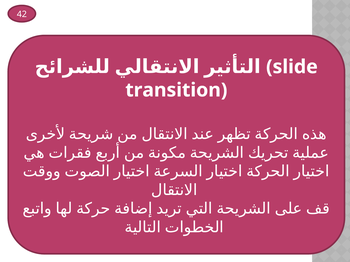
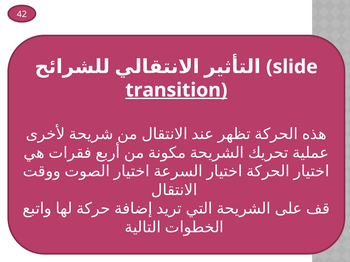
transition underline: none -> present (176, 90)
